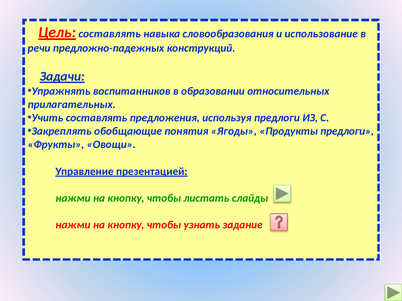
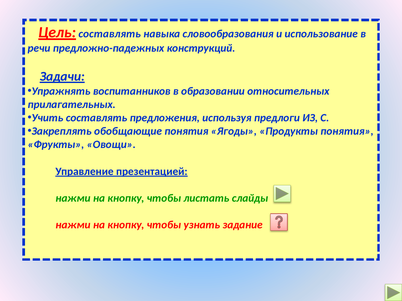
Продукты предлоги: предлоги -> понятия (347, 131)
